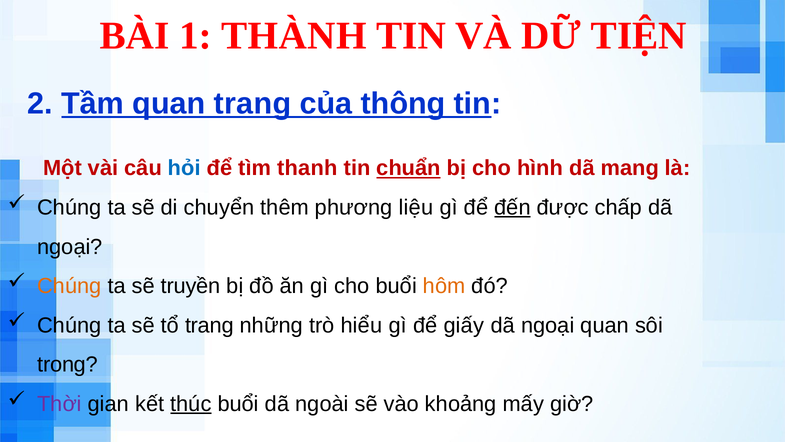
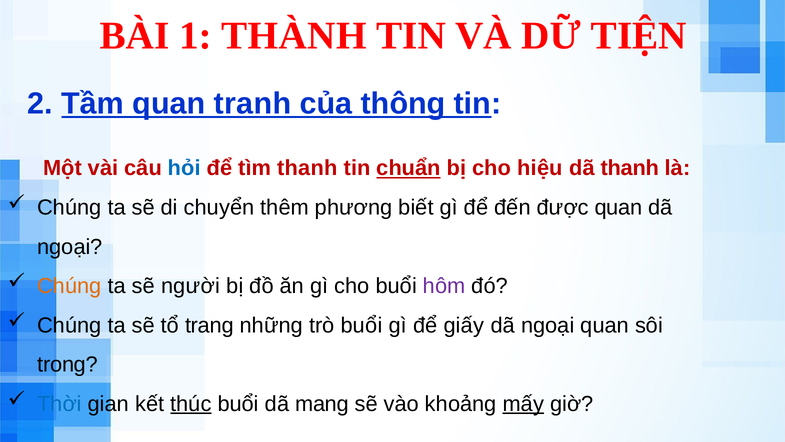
quan trang: trang -> tranh (252, 103)
hình: hình -> hiệu (540, 168)
dã mang: mang -> thanh (630, 168)
liệu: liệu -> biết (416, 207)
đến underline: present -> none (512, 207)
được chấp: chấp -> quan (619, 207)
truyền: truyền -> người (190, 286)
hôm colour: orange -> purple (444, 286)
trò hiểu: hiểu -> buổi (362, 325)
Thời colour: purple -> blue (59, 404)
ngoài: ngoài -> mang (322, 404)
mấy underline: none -> present (523, 404)
